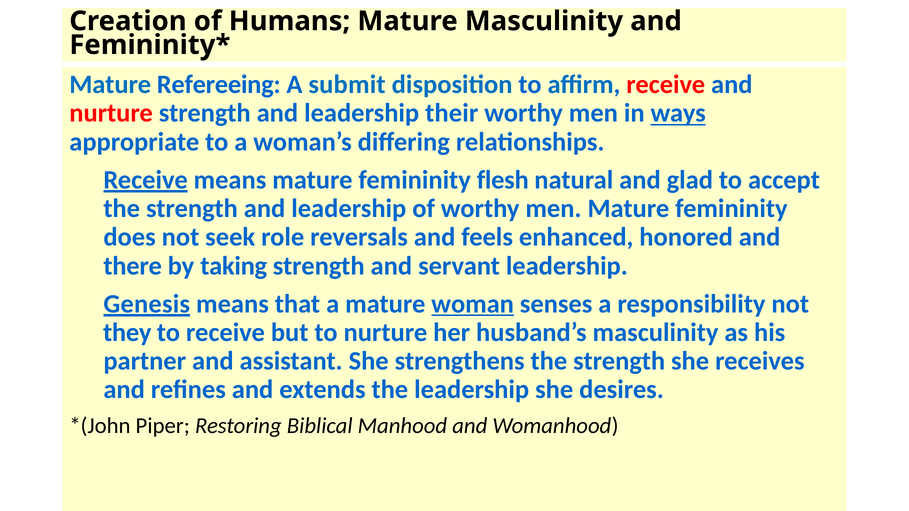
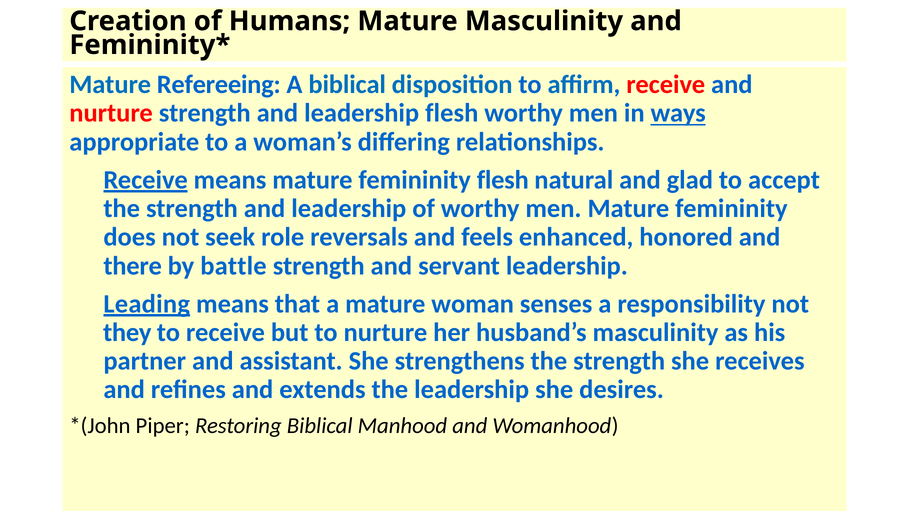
A submit: submit -> biblical (347, 85)
leadership their: their -> flesh (452, 113)
taking: taking -> battle (233, 266)
Genesis: Genesis -> Leading (147, 304)
woman underline: present -> none (473, 304)
